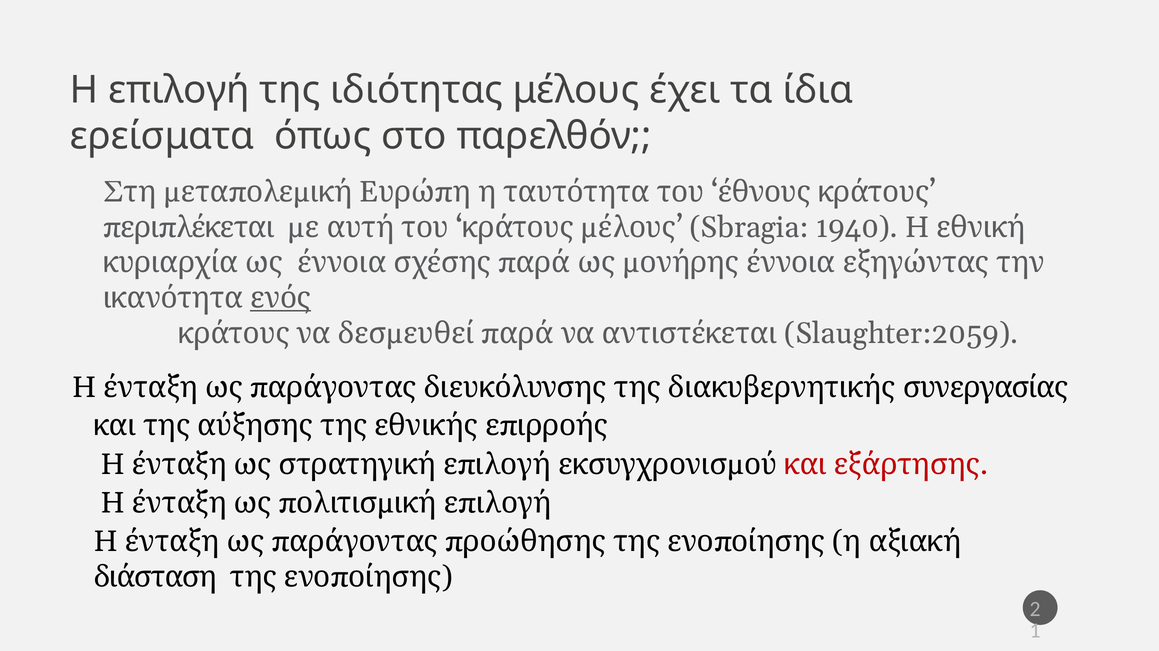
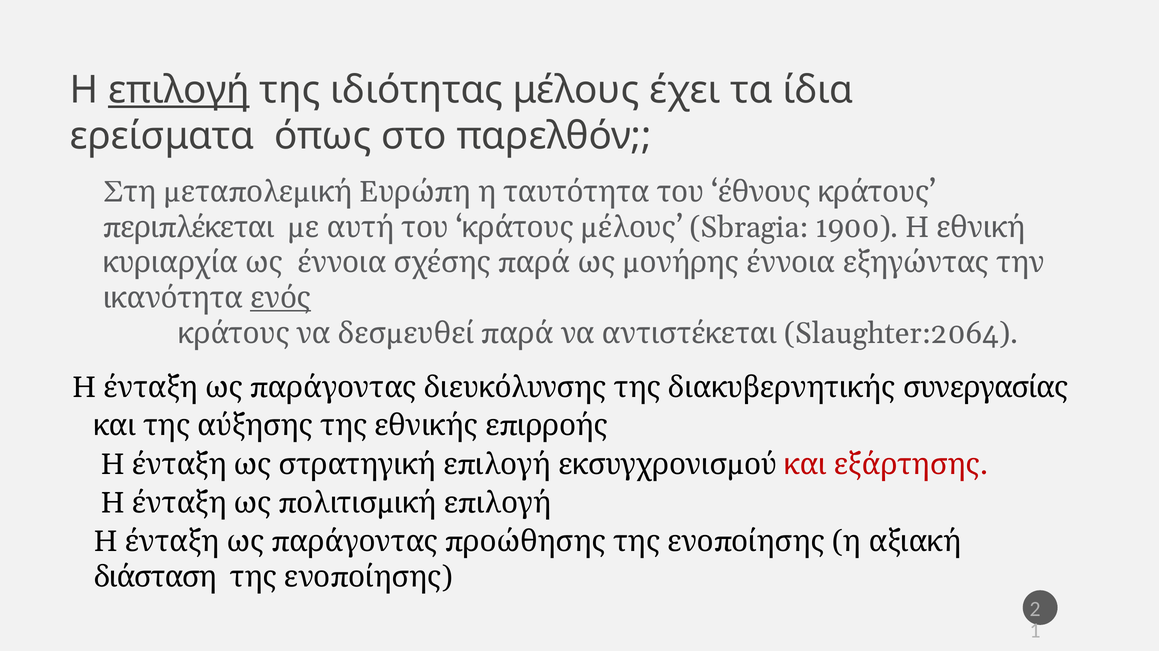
επιλογή underline: none -> present (179, 90)
1940: 1940 -> 1900 (857, 227)
Slaughter:2059: Slaughter:2059 -> Slaughter:2064 (901, 334)
